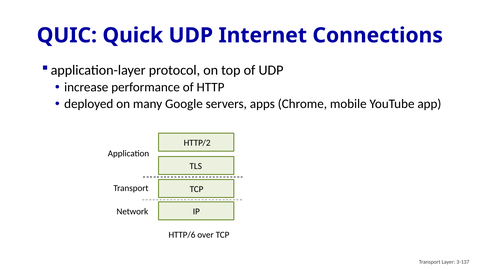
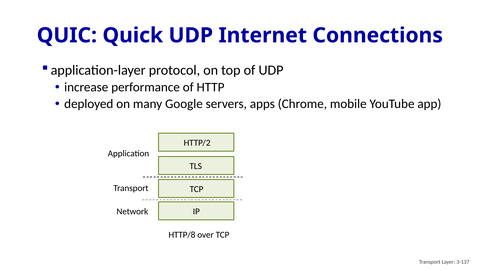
HTTP/6: HTTP/6 -> HTTP/8 (182, 235)
